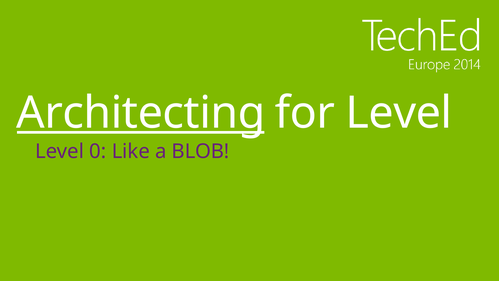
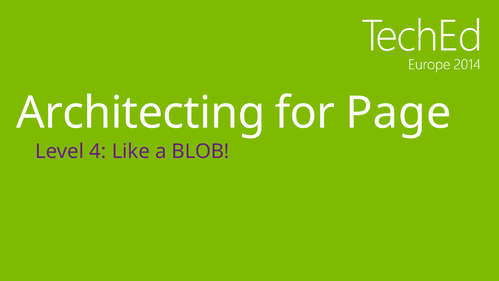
Architecting underline: present -> none (141, 113)
for Level: Level -> Page (398, 113)
0: 0 -> 4 (98, 151)
